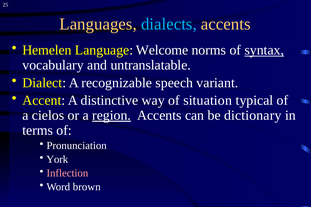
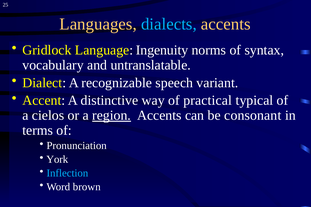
Hemelen: Hemelen -> Gridlock (47, 50)
Welcome: Welcome -> Ingenuity (162, 50)
syntax underline: present -> none (264, 50)
situation: situation -> practical (208, 101)
dictionary: dictionary -> consonant (253, 115)
Inflection colour: pink -> light blue (67, 173)
